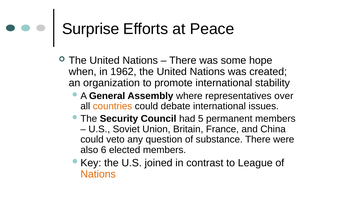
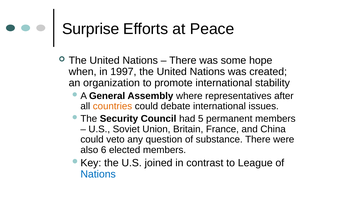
1962: 1962 -> 1997 (123, 72)
over: over -> after (284, 96)
Nations colour: orange -> blue (98, 174)
